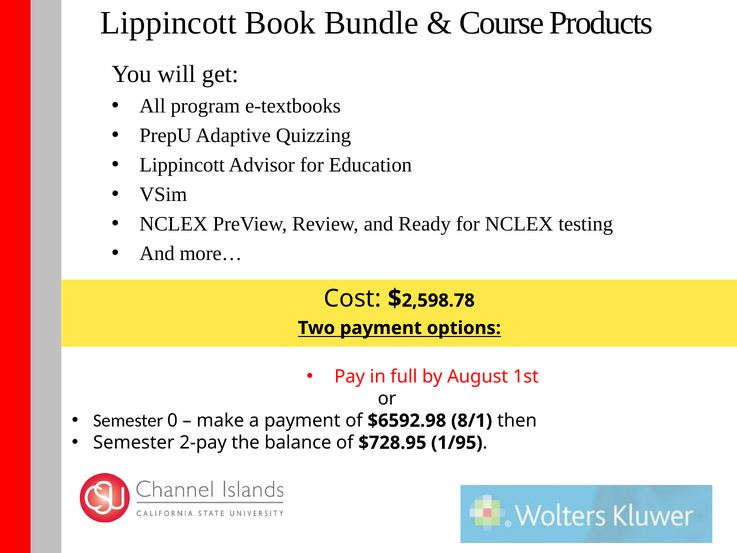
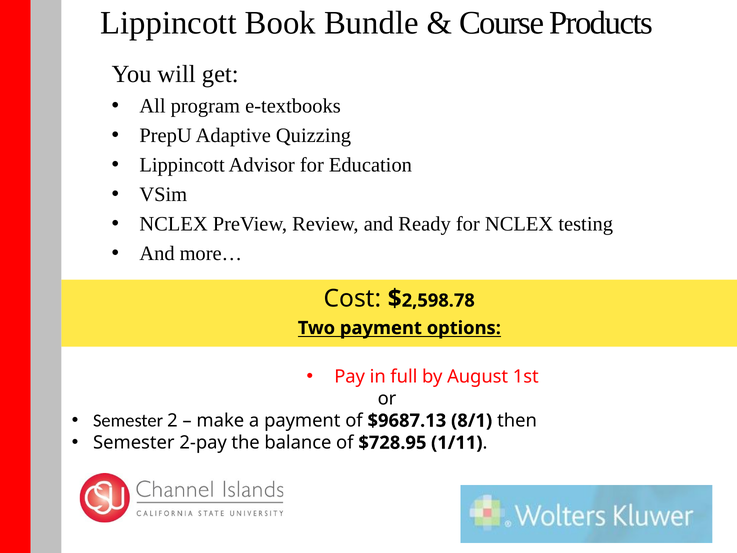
0: 0 -> 2 (172, 420)
$6592.98: $6592.98 -> $9687.13 (407, 420)
1/95: 1/95 -> 1/11 (457, 443)
